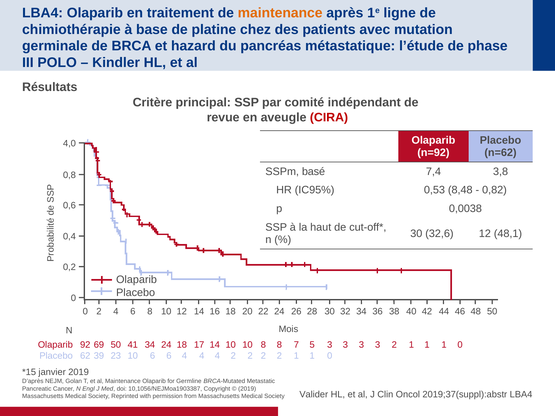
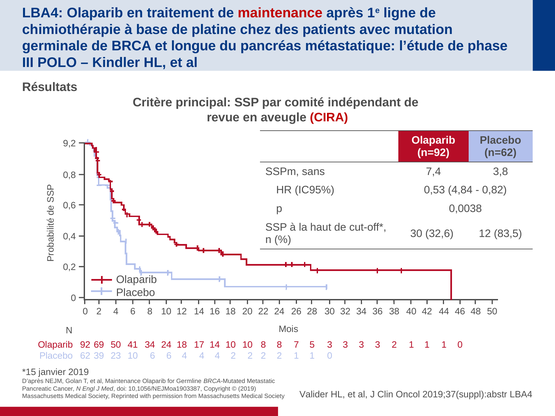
maintenance colour: orange -> red (280, 13)
hazard: hazard -> longue (193, 46)
4,0: 4,0 -> 9,2 (69, 143)
basé: basé -> sans (313, 172)
8,48: 8,48 -> 4,84 (460, 190)
48,1: 48,1 -> 83,5 (508, 234)
